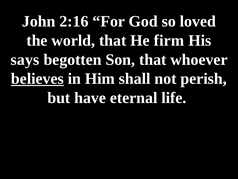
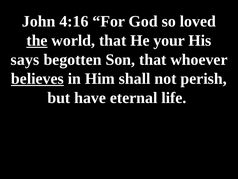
2:16: 2:16 -> 4:16 (74, 21)
the underline: none -> present (37, 40)
firm: firm -> your (169, 40)
